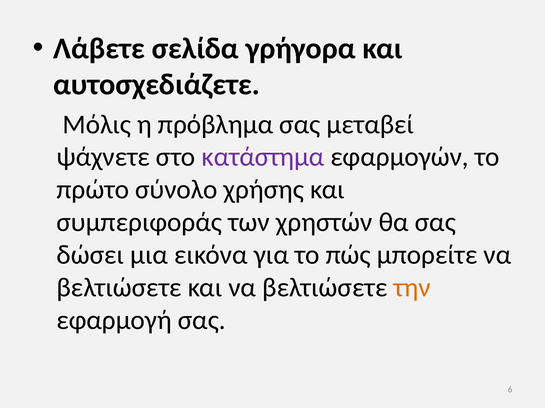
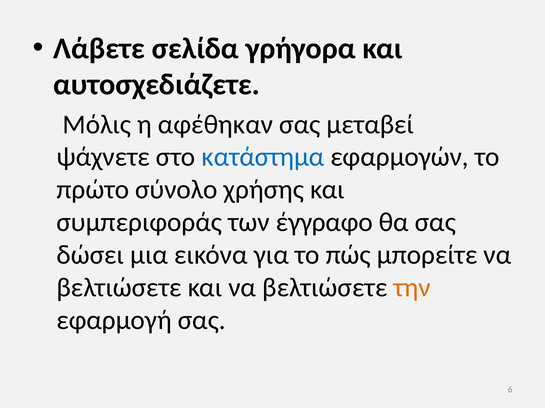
πρόβλημα: πρόβλημα -> αφέθηκαν (216, 125)
κατάστημα colour: purple -> blue (263, 157)
χρηστών: χρηστών -> έγγραφο (324, 223)
